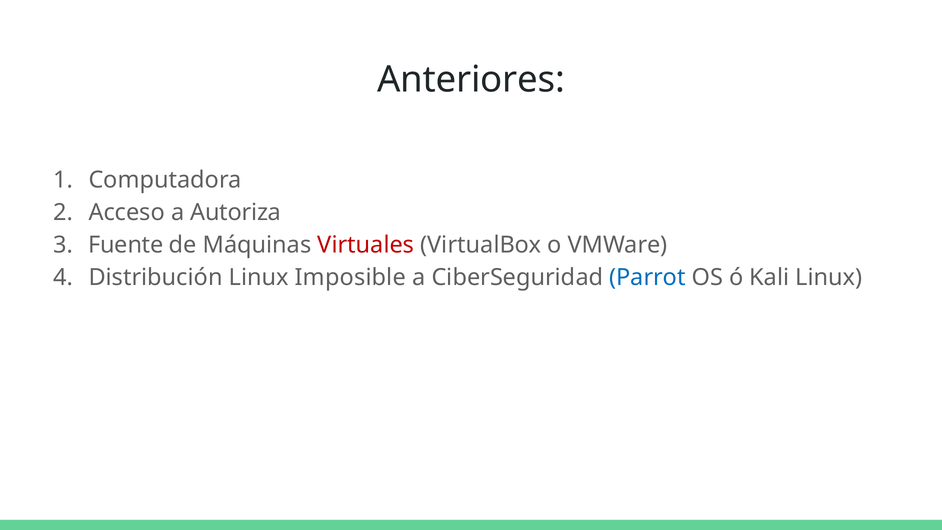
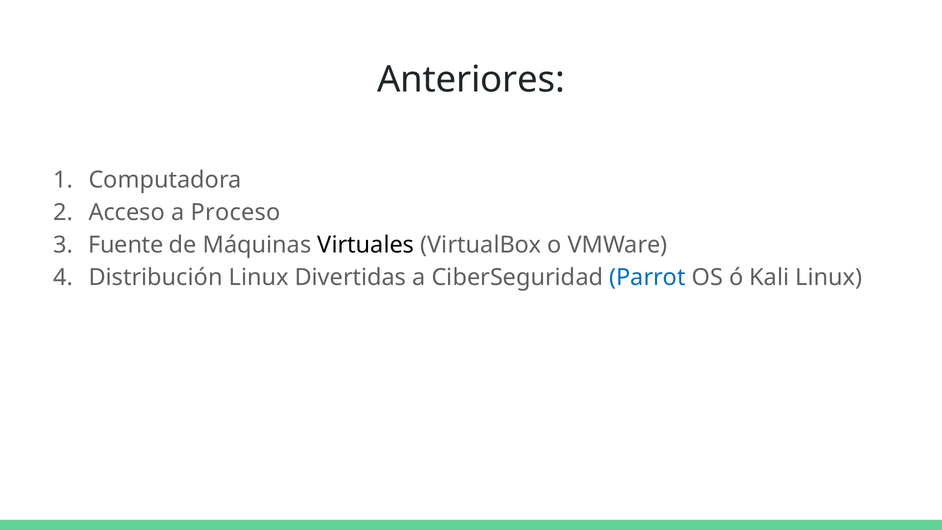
Autoriza: Autoriza -> Proceso (235, 213)
Virtuales colour: red -> black (366, 245)
Imposible: Imposible -> Divertidas (350, 278)
